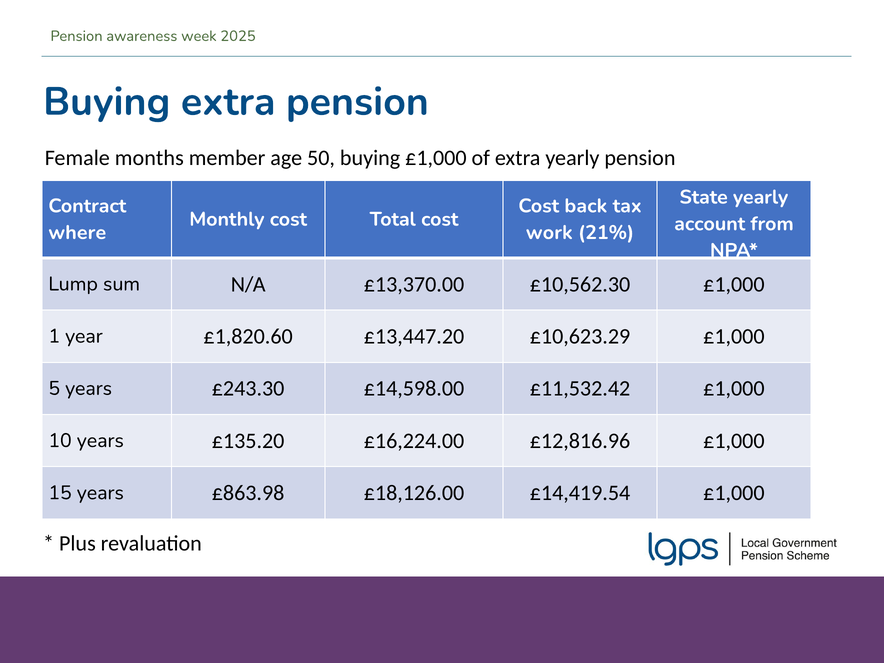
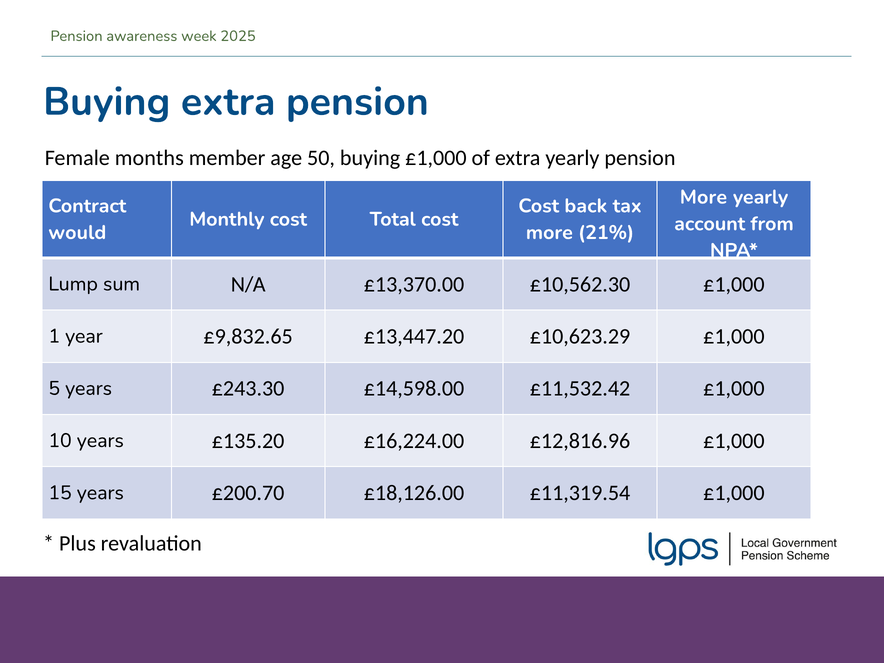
State: State -> More (703, 197)
where: where -> would (77, 232)
work: work -> more (549, 232)
£1,820.60: £1,820.60 -> £9,832.65 (248, 336)
£863.98: £863.98 -> £200.70 (248, 493)
£14,419.54: £14,419.54 -> £11,319.54 (580, 493)
